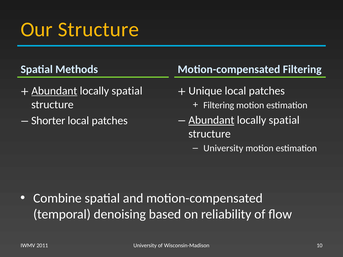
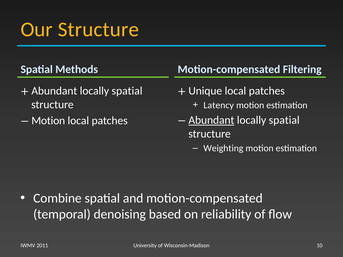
Abundant underline: present -> none (54, 91)
Filtering: Filtering -> Latency (219, 105)
Shorter: Shorter -> Motion (48, 121)
University: University -> Weighting (223, 148)
